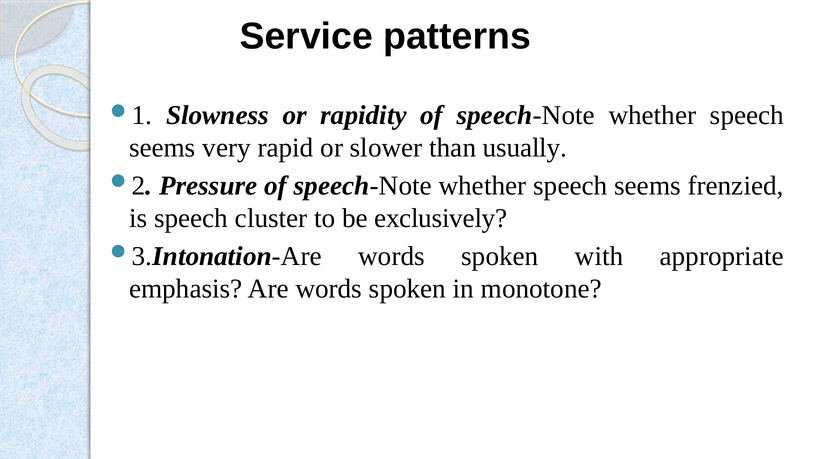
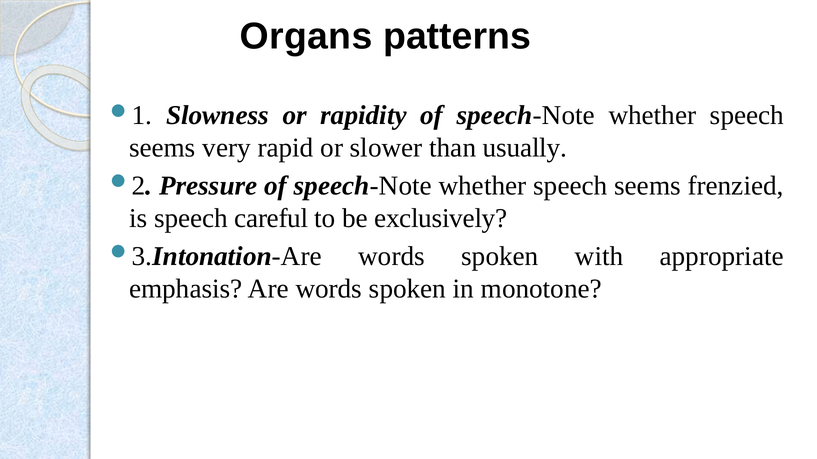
Service: Service -> Organs (306, 36)
cluster: cluster -> careful (271, 219)
